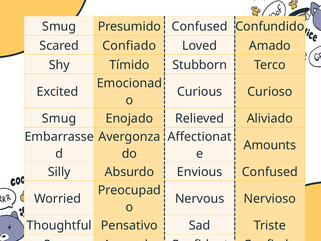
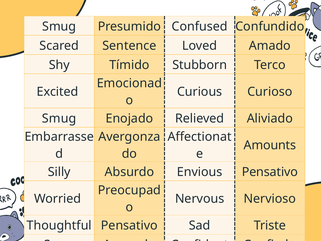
Scared Confiado: Confiado -> Sentence (129, 46)
Envious Confused: Confused -> Pensativo (270, 172)
